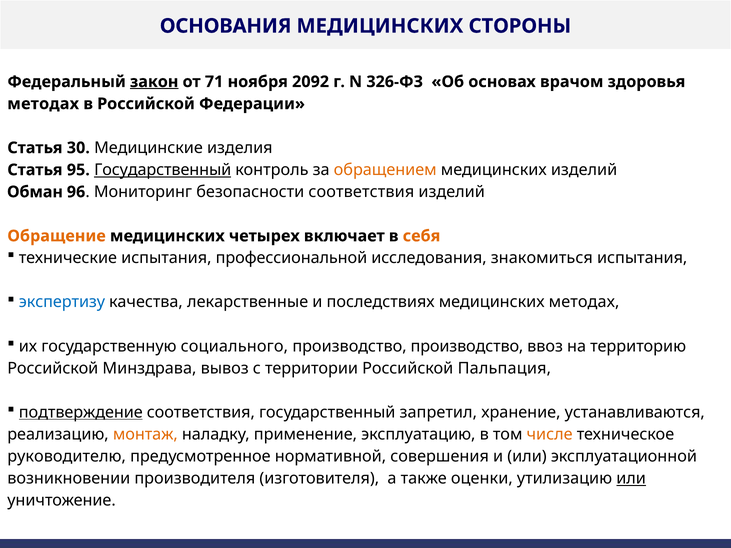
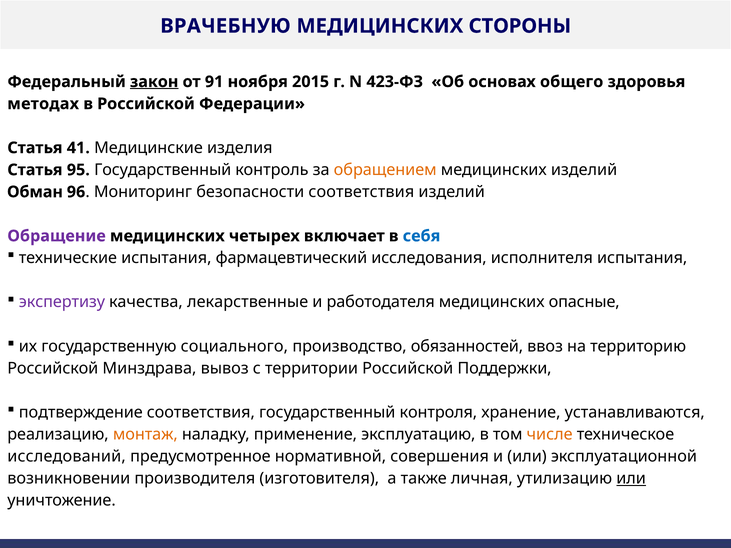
ОСНОВАНИЯ: ОСНОВАНИЯ -> ВРАЧЕБНУЮ (225, 26)
71: 71 -> 91 (214, 82)
2092: 2092 -> 2015 (311, 82)
326-ФЗ: 326-ФЗ -> 423-ФЗ (395, 82)
врачом: врачом -> общего (572, 82)
30: 30 -> 41 (78, 148)
Государственный underline: present -> none (163, 170)
Обращение colour: orange -> purple (57, 236)
себя colour: orange -> blue (422, 236)
профессиональной: профессиональной -> фармацевтический (291, 258)
знакомиться: знакомиться -> исполнителя (542, 258)
экспертизу colour: blue -> purple (62, 302)
последствиях: последствиях -> работодателя (381, 302)
медицинских методах: методах -> опасные (584, 302)
производство производство: производство -> обязанностей (467, 346)
Пальпация: Пальпация -> Поддержки (504, 368)
подтверждение underline: present -> none (81, 412)
запретил: запретил -> контроля (438, 412)
руководителю: руководителю -> исследований (67, 457)
оценки: оценки -> личная (482, 479)
